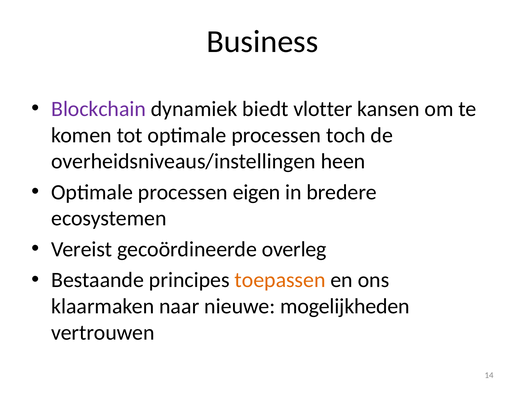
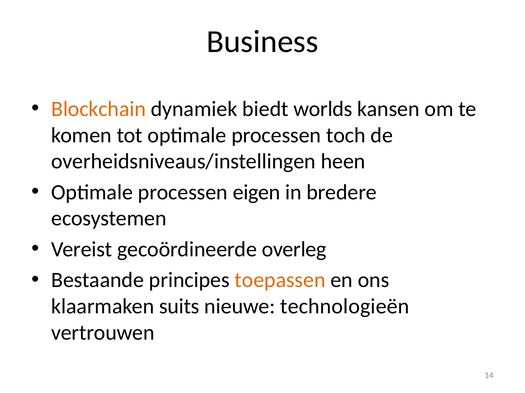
Blockchain colour: purple -> orange (99, 109)
vlotter: vlotter -> worlds (323, 109)
naar: naar -> suits (179, 307)
mogelijkheden: mogelijkheden -> technologieën (345, 307)
